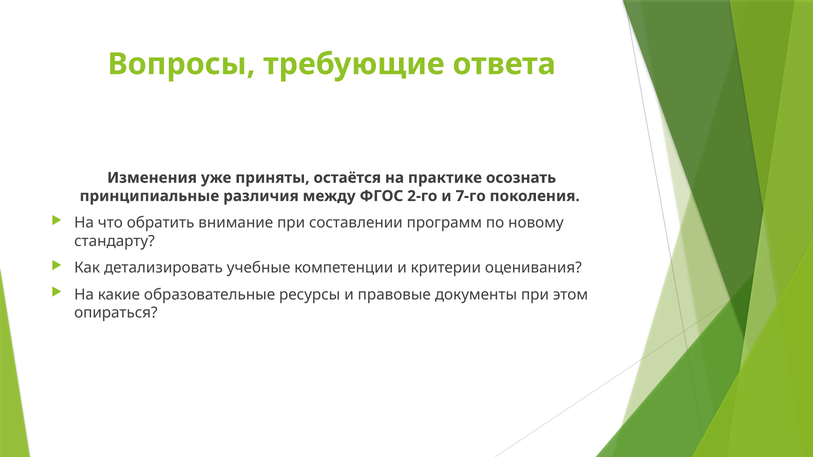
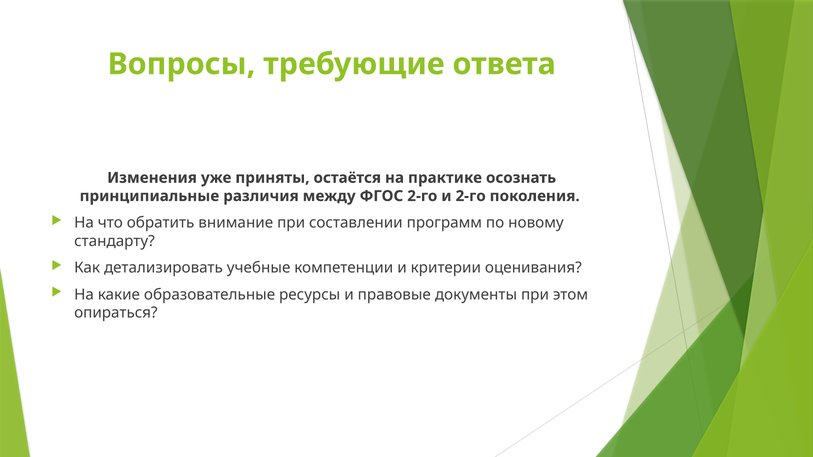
и 7-го: 7-го -> 2-го (471, 196)
